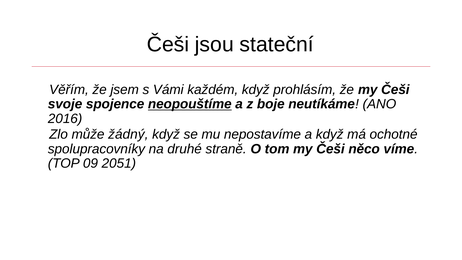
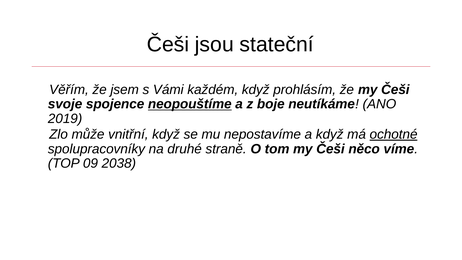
2016: 2016 -> 2019 (65, 119)
žádný: žádný -> vnitřní (128, 134)
ochotné underline: none -> present (394, 134)
2051: 2051 -> 2038 (119, 163)
